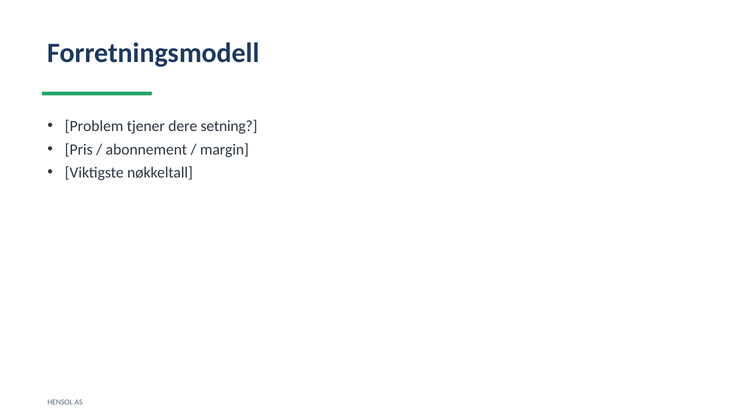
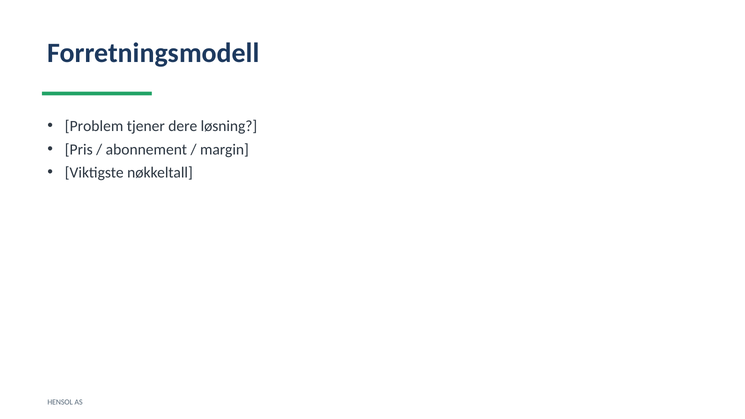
setning: setning -> løsning (229, 126)
